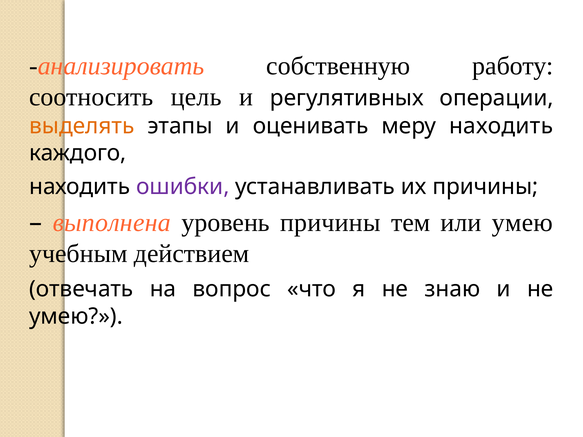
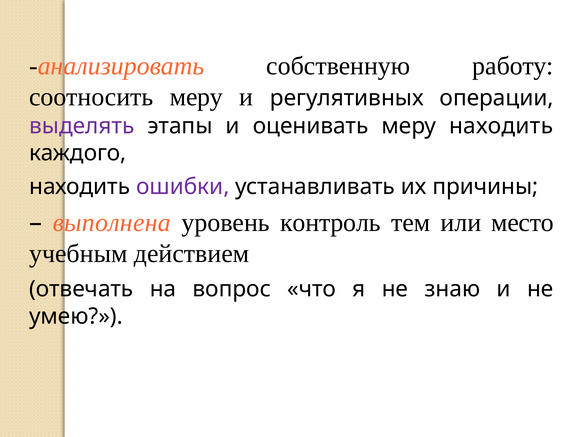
соотносить цель: цель -> меру (196, 97)
выделять colour: orange -> purple (82, 126)
уровень причины: причины -> контроль (330, 223)
или умею: умею -> место (523, 223)
